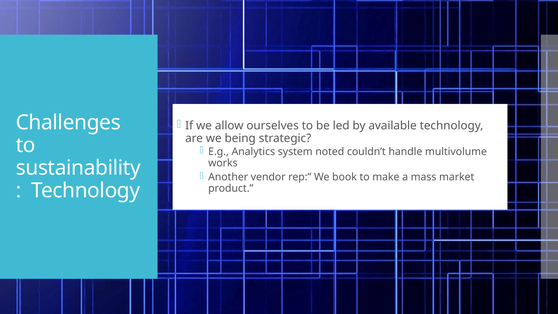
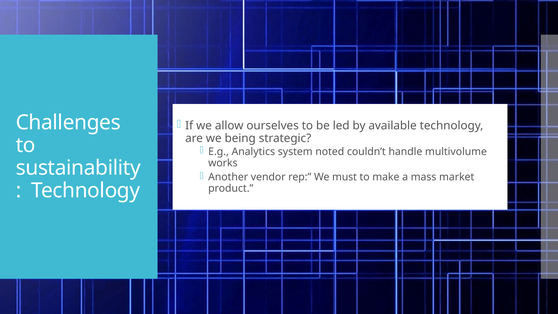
book: book -> must (345, 177)
